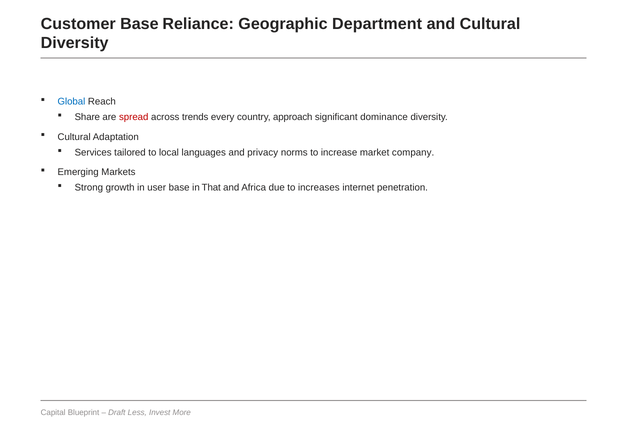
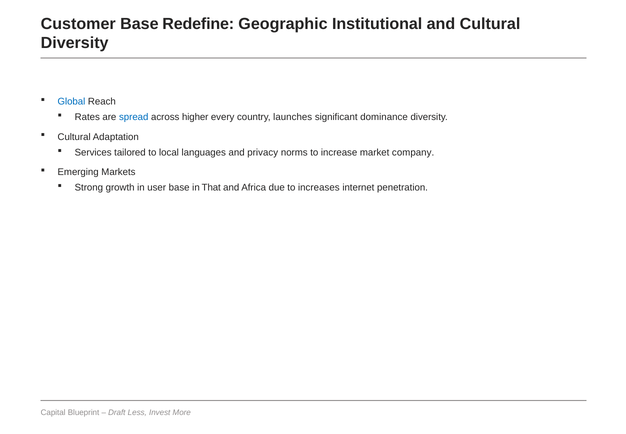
Reliance: Reliance -> Redefine (198, 24)
Department: Department -> Institutional (377, 24)
Share: Share -> Rates (87, 117)
spread colour: red -> blue (134, 117)
trends: trends -> higher (195, 117)
approach: approach -> launches (293, 117)
